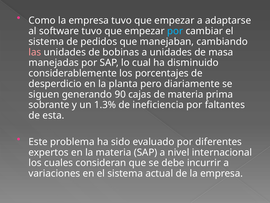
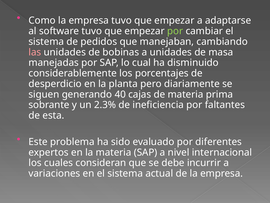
por colour: light blue -> light green (175, 31)
90: 90 -> 40 (120, 94)
1.3%: 1.3% -> 2.3% (105, 105)
